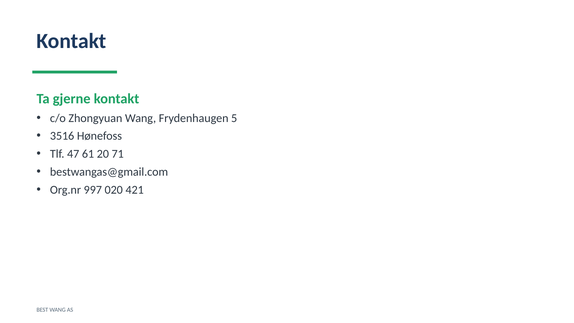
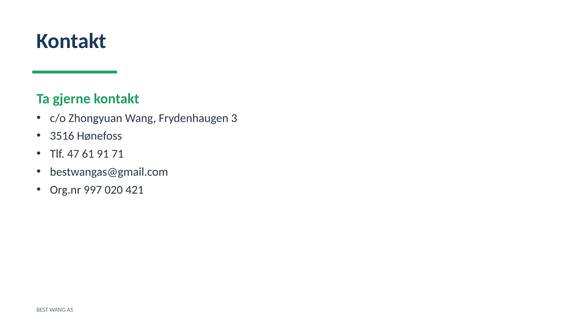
5: 5 -> 3 (234, 118)
20: 20 -> 91 (103, 154)
